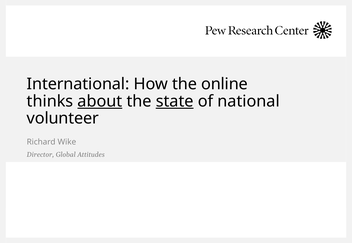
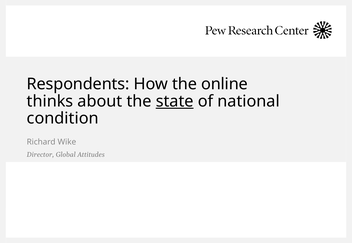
International: International -> Respondents (78, 84)
about underline: present -> none (100, 101)
volunteer: volunteer -> condition (63, 119)
